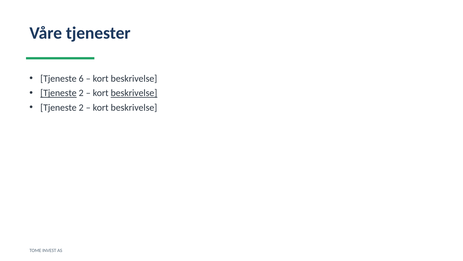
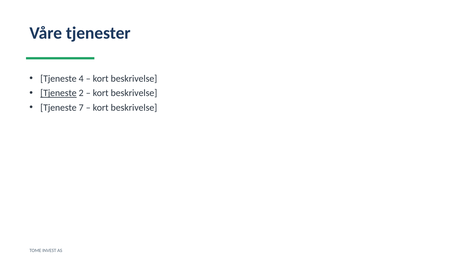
6: 6 -> 4 (81, 78)
beskrivelse underline: present -> none (134, 93)
2: 2 -> 7 (81, 107)
